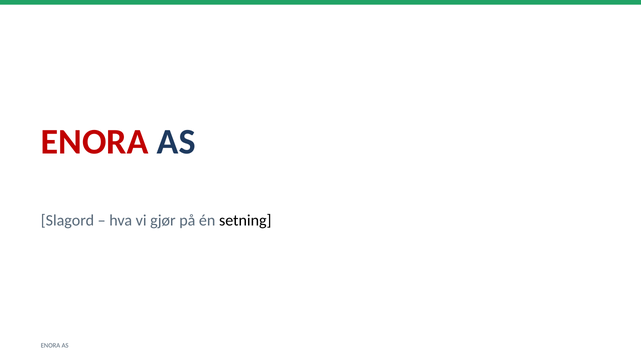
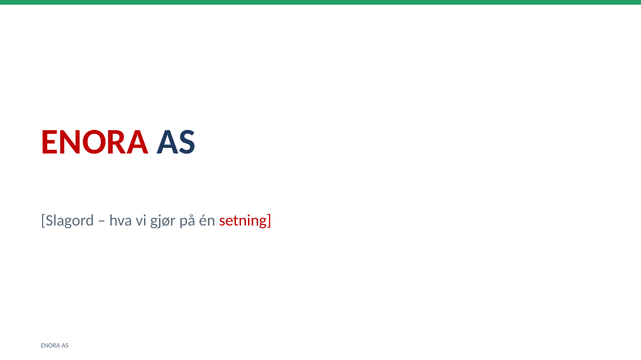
setning colour: black -> red (245, 221)
